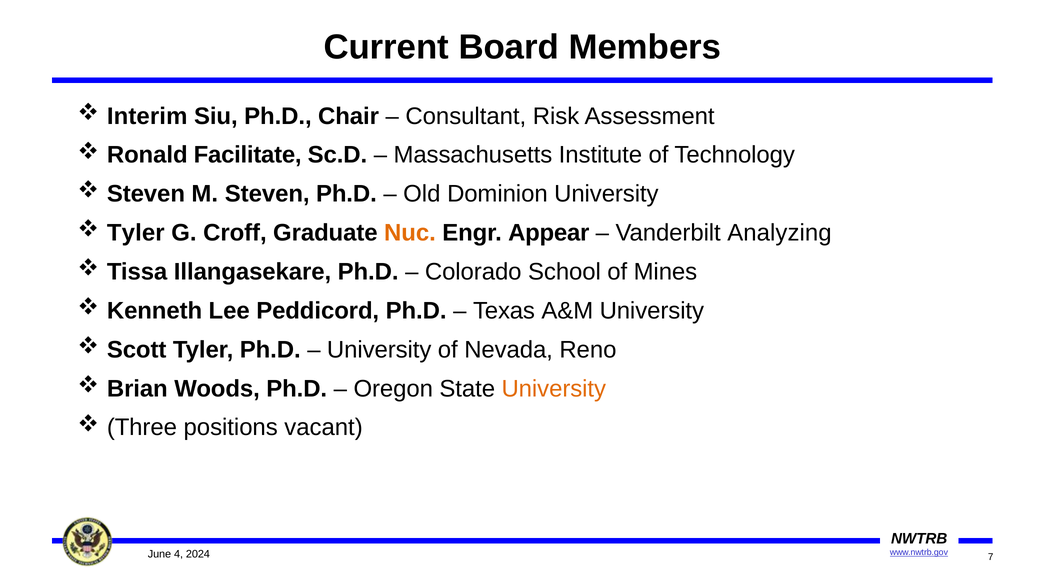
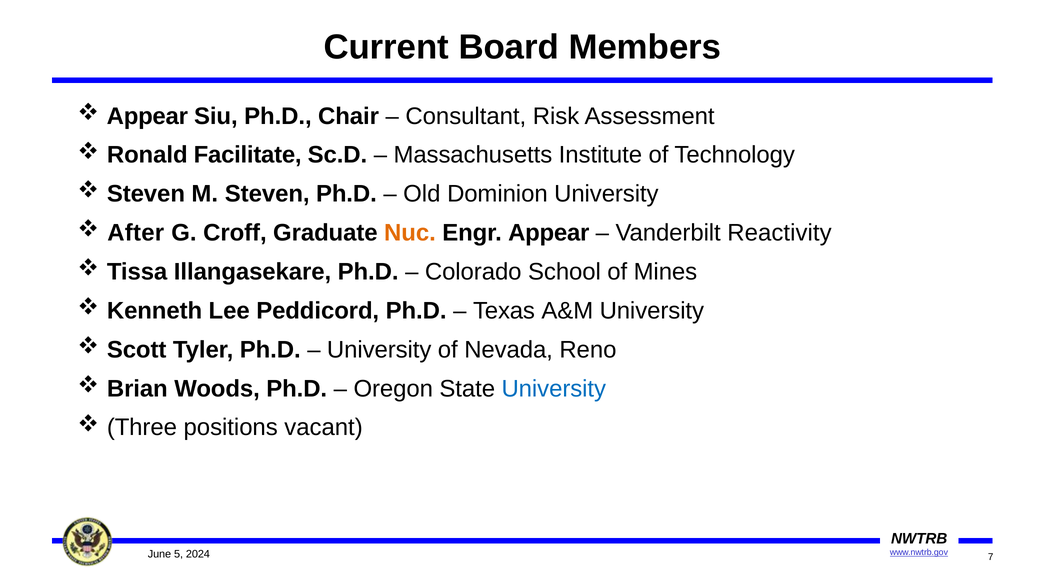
Interim: Interim -> Appear (147, 116)
Tyler: Tyler -> After (136, 233)
Analyzing: Analyzing -> Reactivity (779, 233)
University colour: orange -> blue (554, 388)
4: 4 -> 5 (179, 554)
